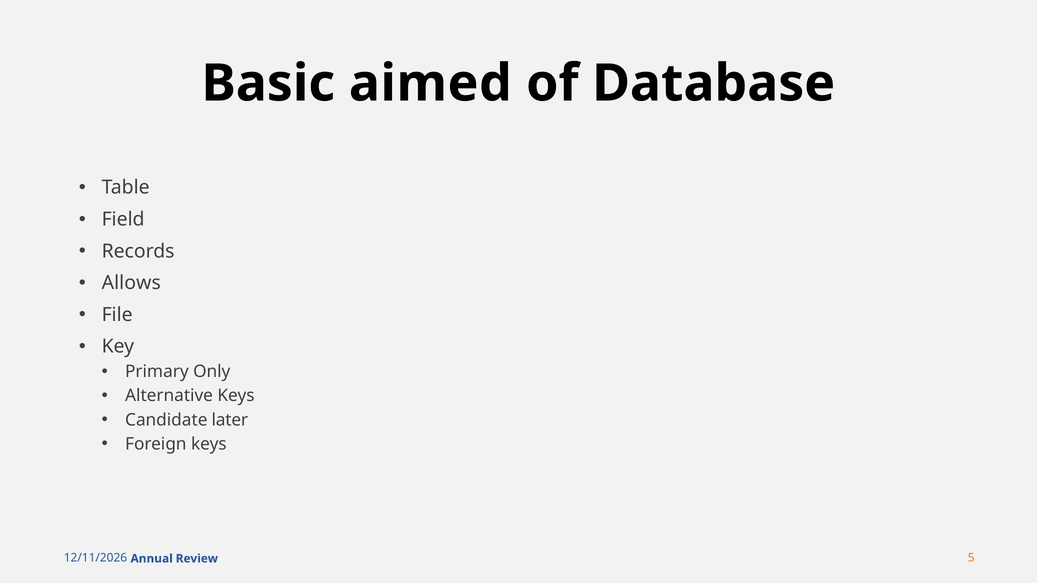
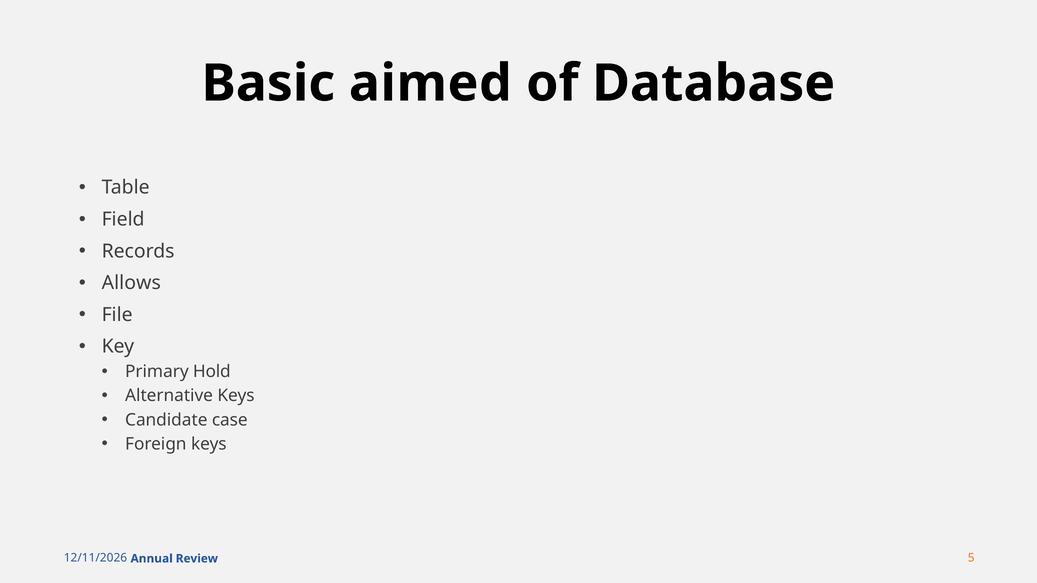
Only: Only -> Hold (212, 372)
later: later -> case (230, 420)
